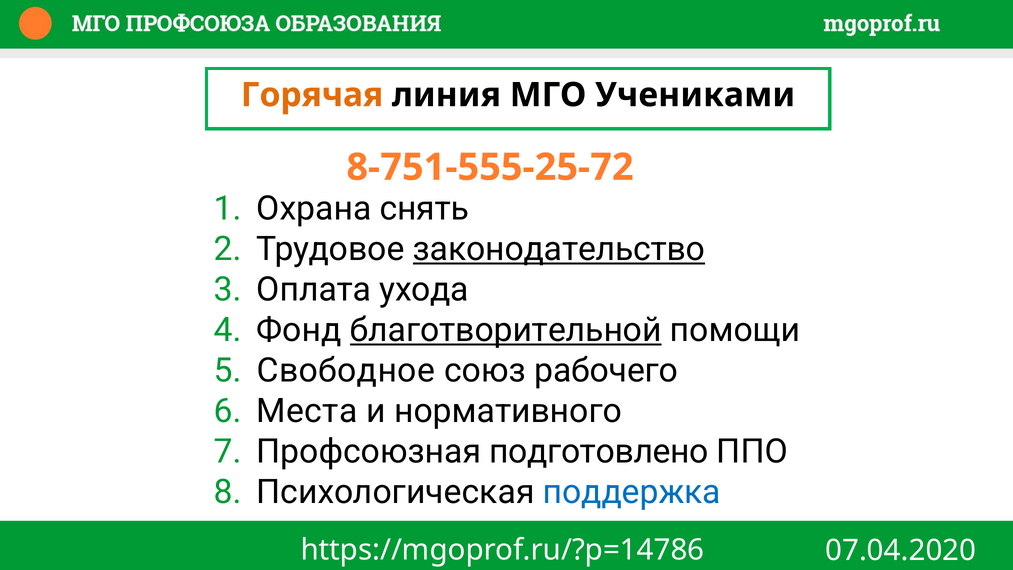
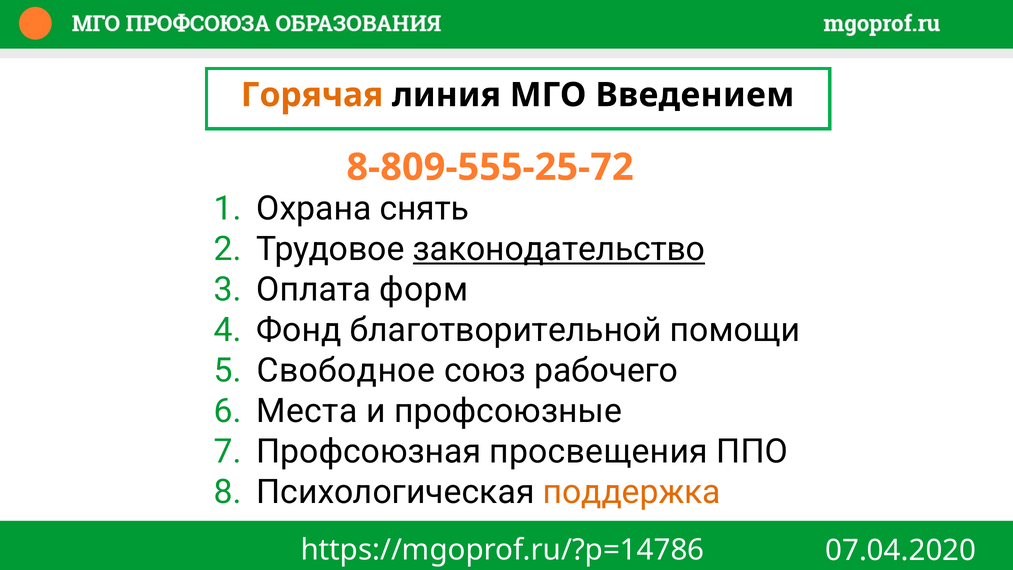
Учениками: Учениками -> Введением (695, 95)
8-751-555-25-72: 8-751-555-25-72 -> 8-809-555-25-72 (490, 167)
ухода: ухода -> форм (424, 289)
благотворительной underline: present -> none (506, 330)
нормативного: нормативного -> профсоюзные (508, 411)
подготовлено: подготовлено -> просвещения (599, 452)
поддержка colour: blue -> orange (632, 492)
